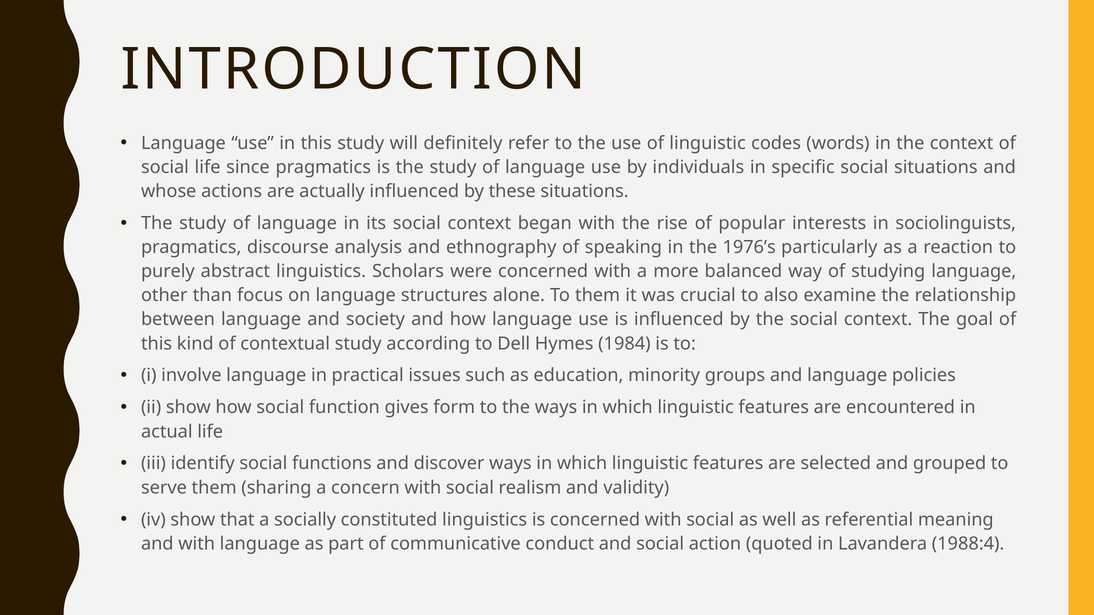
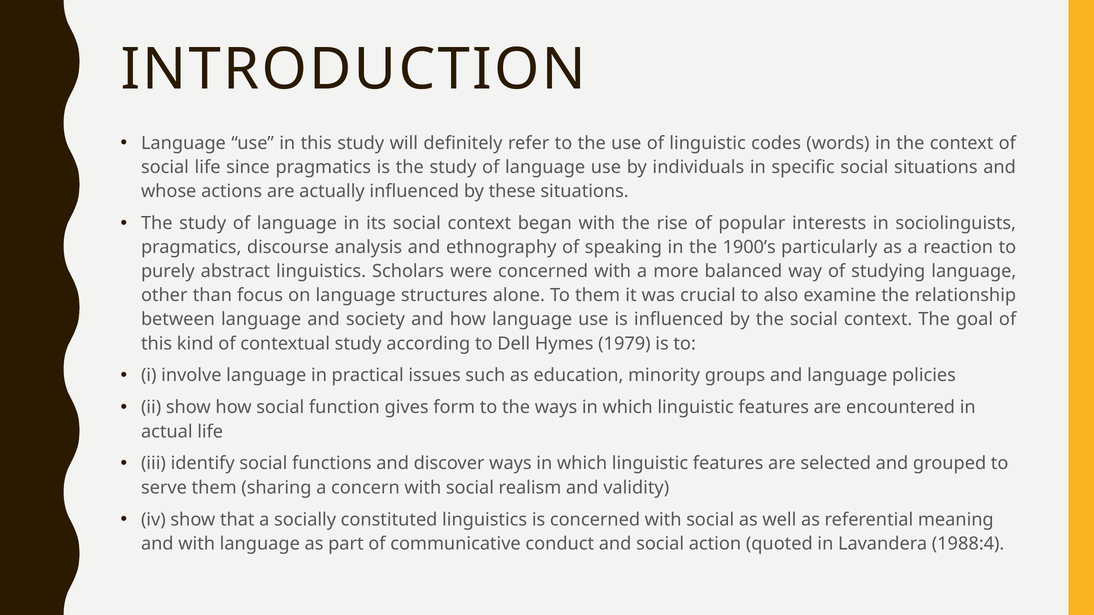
1976’s: 1976’s -> 1900’s (749, 248)
1984: 1984 -> 1979 (624, 344)
